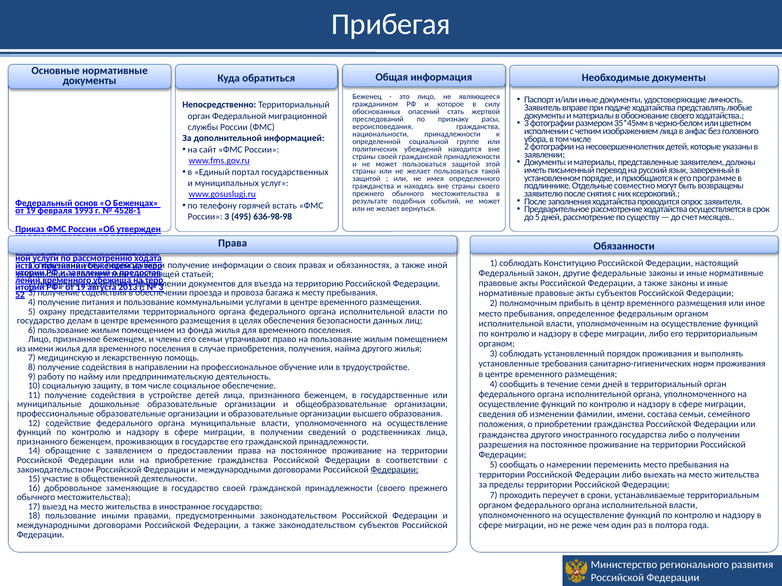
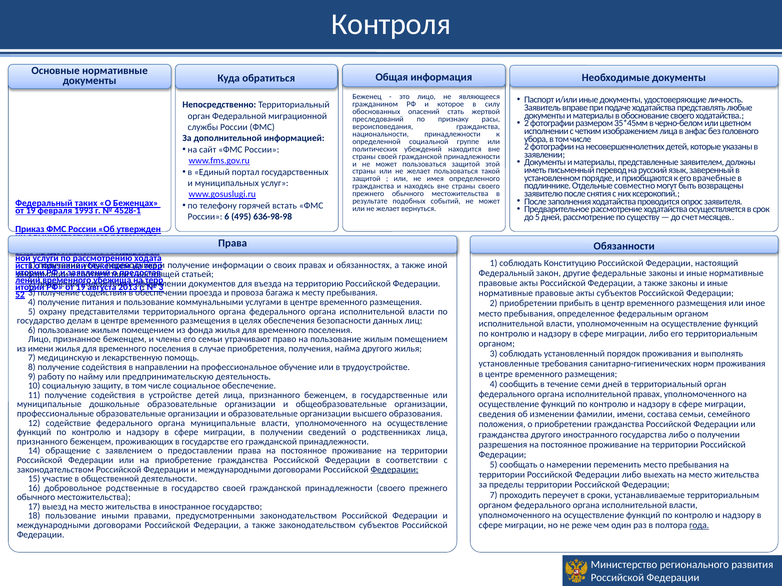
Прибегая: Прибегая -> Контроля (391, 24)
3: 3 -> 2 (527, 123)
программе: программе -> врачебные (714, 178)
основ: основ -> таких (86, 204)
России 3: 3 -> 6 (227, 217)
2 полномочным: полномочным -> приобретении (528, 304)
исполнительной органа: органа -> правах (648, 394)
заменяющие: заменяющие -> родственные (132, 488)
года underline: none -> present (699, 526)
